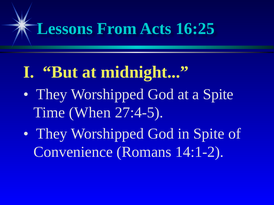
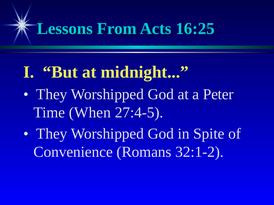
a Spite: Spite -> Peter (218, 94)
14:1-2: 14:1-2 -> 32:1-2 (200, 152)
